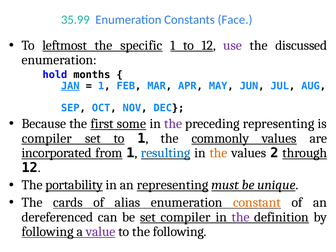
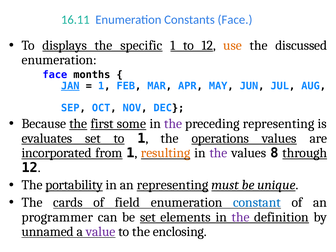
35.99: 35.99 -> 16.11 (75, 20)
leftmost: leftmost -> displays (65, 45)
use colour: purple -> orange (232, 45)
hold: hold -> face (55, 75)
the underline: none -> present (78, 124)
compiler: compiler -> evaluates (47, 138)
commonly: commonly -> operations (220, 138)
resulting colour: blue -> orange (166, 153)
the colour: orange -> purple (219, 153)
2: 2 -> 8 (274, 153)
alias: alias -> field (127, 202)
constant colour: orange -> blue (257, 202)
dereferenced: dereferenced -> programmer (57, 217)
set compiler: compiler -> elements (186, 217)
following: following -> unnamed (48, 232)
the following: following -> enclosing (180, 232)
